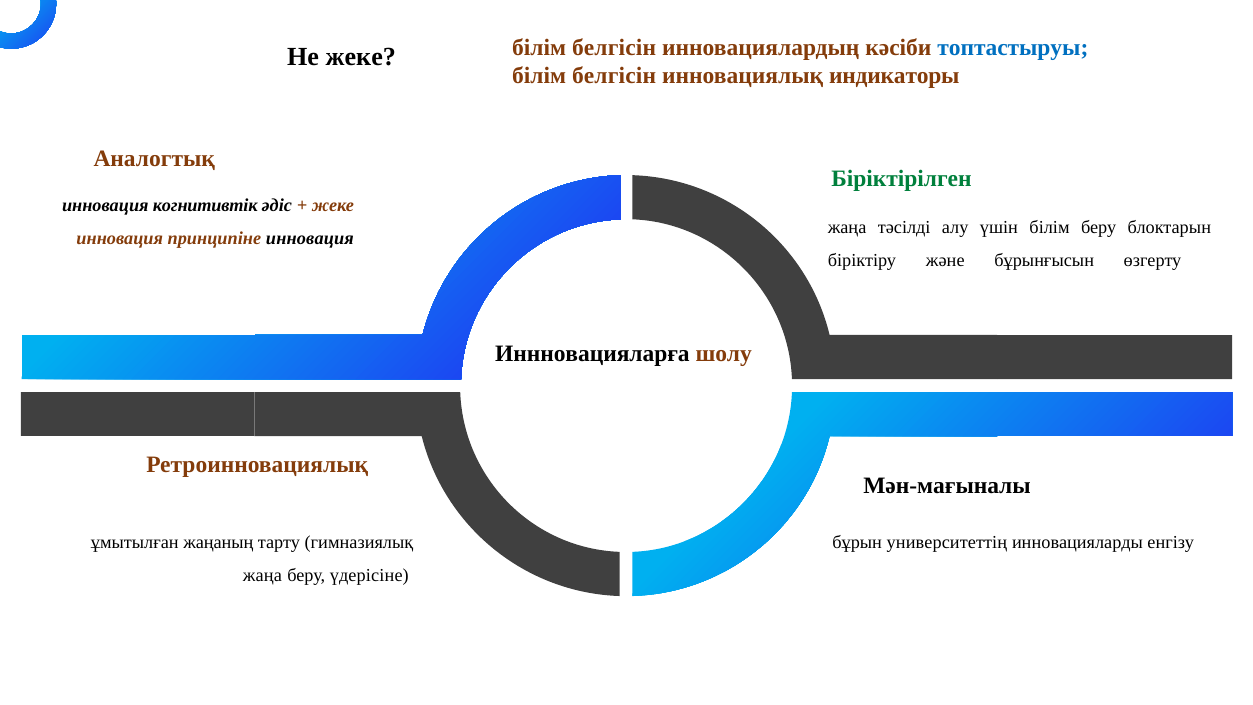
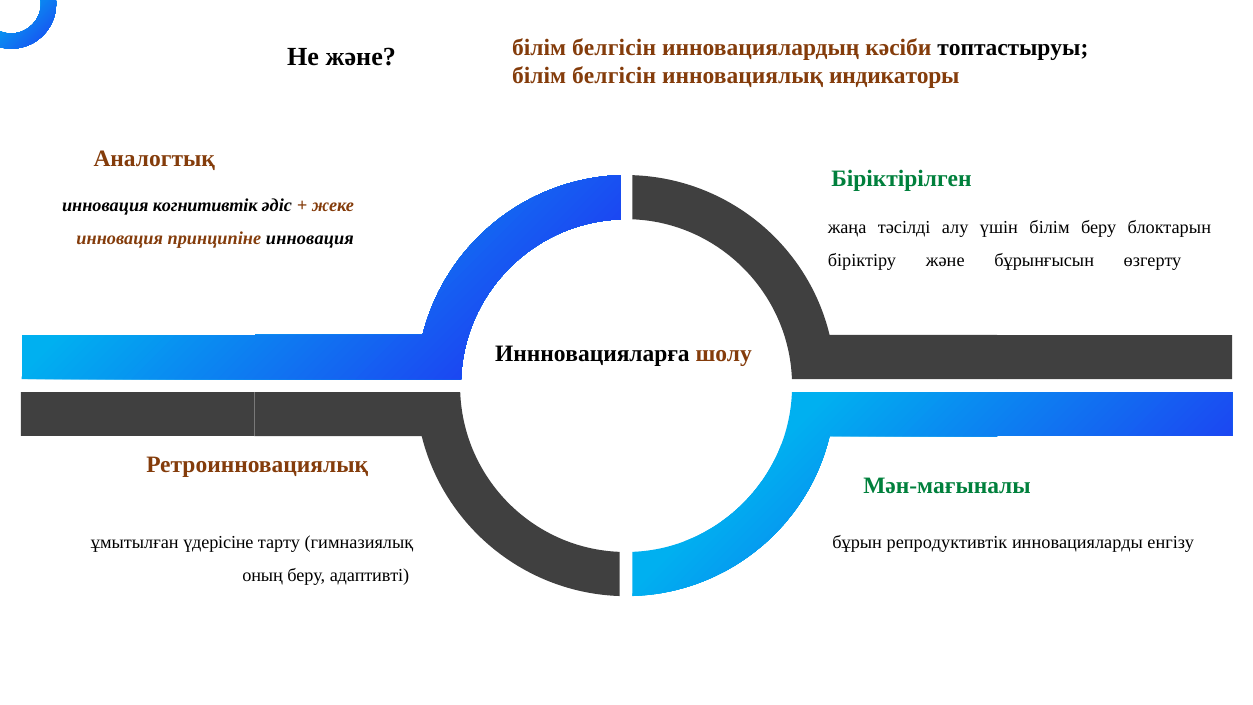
топтастыруы colour: blue -> black (1013, 48)
Не жеке: жеке -> және (361, 57)
Мән-мағыналы colour: black -> green (947, 485)
жаңаның: жаңаның -> үдерісіне (218, 543)
университеттің: университеттің -> репродуктивтік (947, 543)
жаңа: жаңа -> оның (263, 576)
үдерісіне: үдерісіне -> адаптивті (369, 576)
